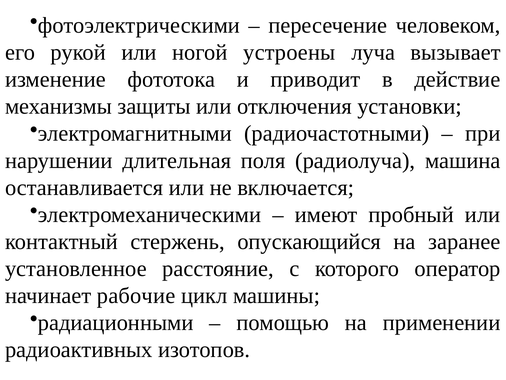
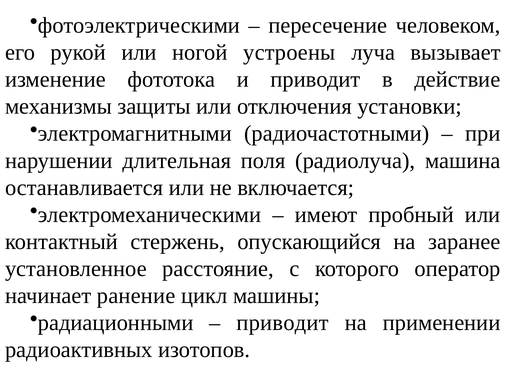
рабочие: рабочие -> ранение (136, 295)
помощью: помощью -> приводит (283, 322)
